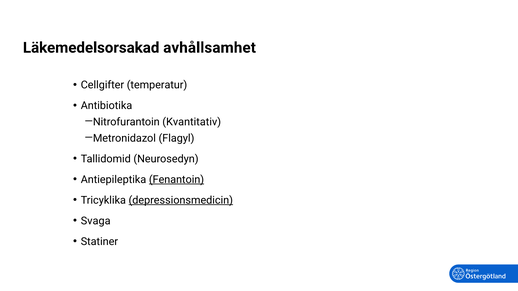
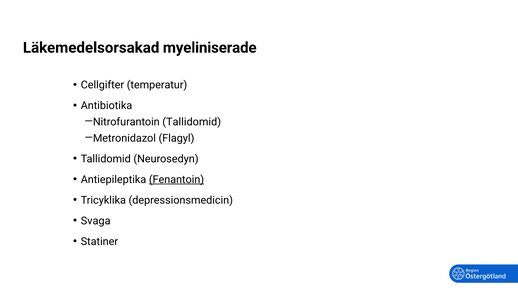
avhållsamhet: avhållsamhet -> myeliniserade (210, 48)
Kvantitativ: Kvantitativ -> Tallidomid (192, 122)
depressionsmedicin underline: present -> none (181, 200)
